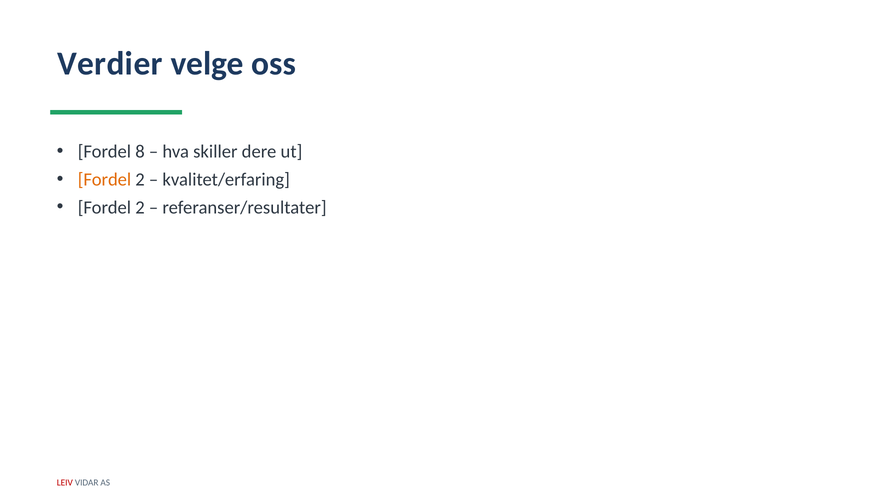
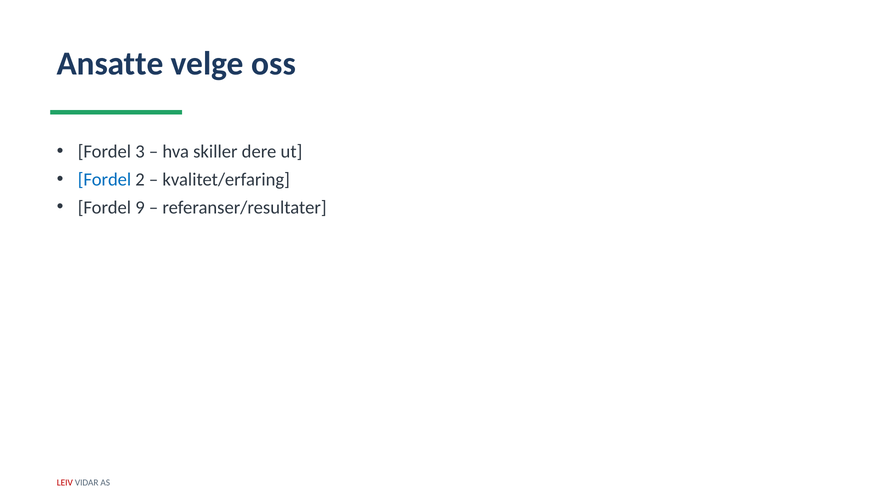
Verdier: Verdier -> Ansatte (110, 64)
8: 8 -> 3 (140, 151)
Fordel colour: orange -> blue (104, 179)
2: 2 -> 9 (140, 207)
